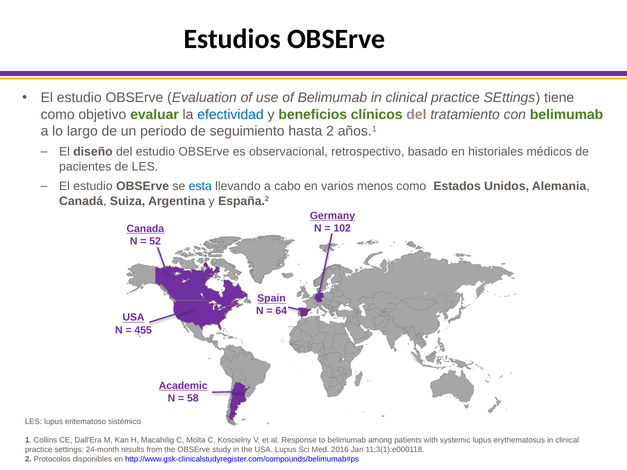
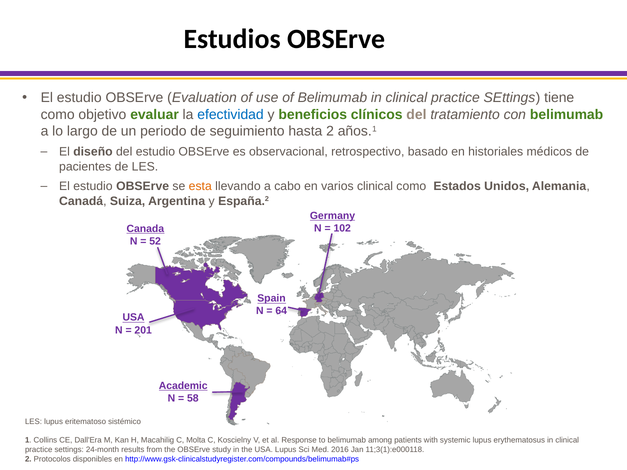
esta colour: blue -> orange (200, 187)
varios menos: menos -> clinical (375, 187)
455: 455 -> 201 (143, 330)
